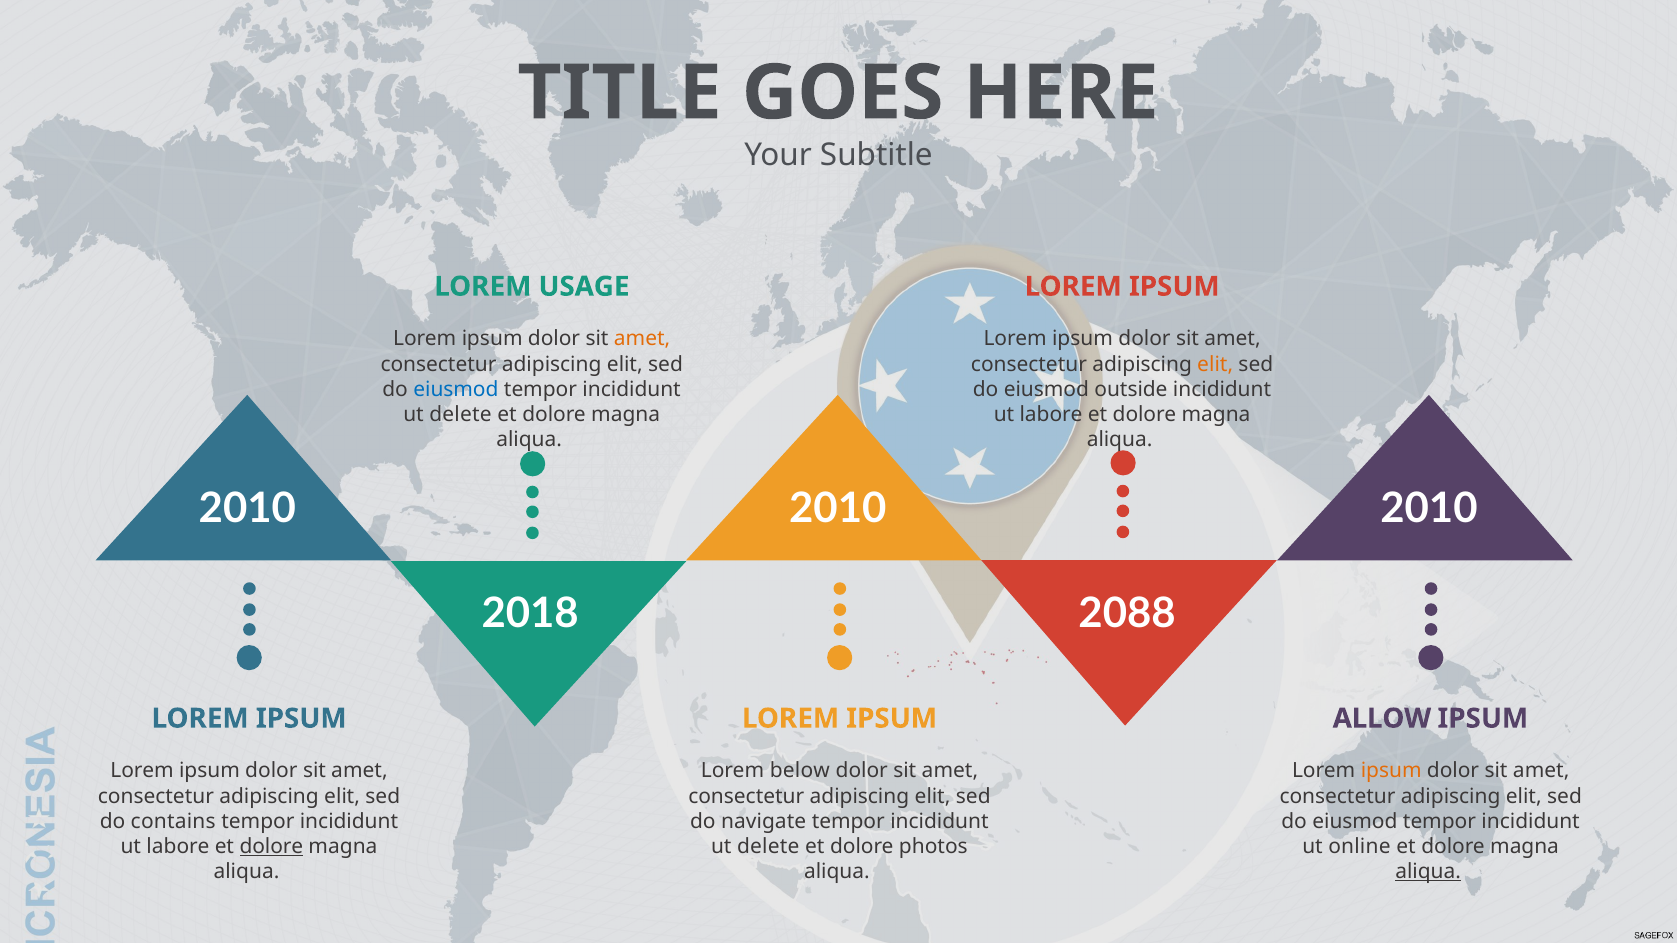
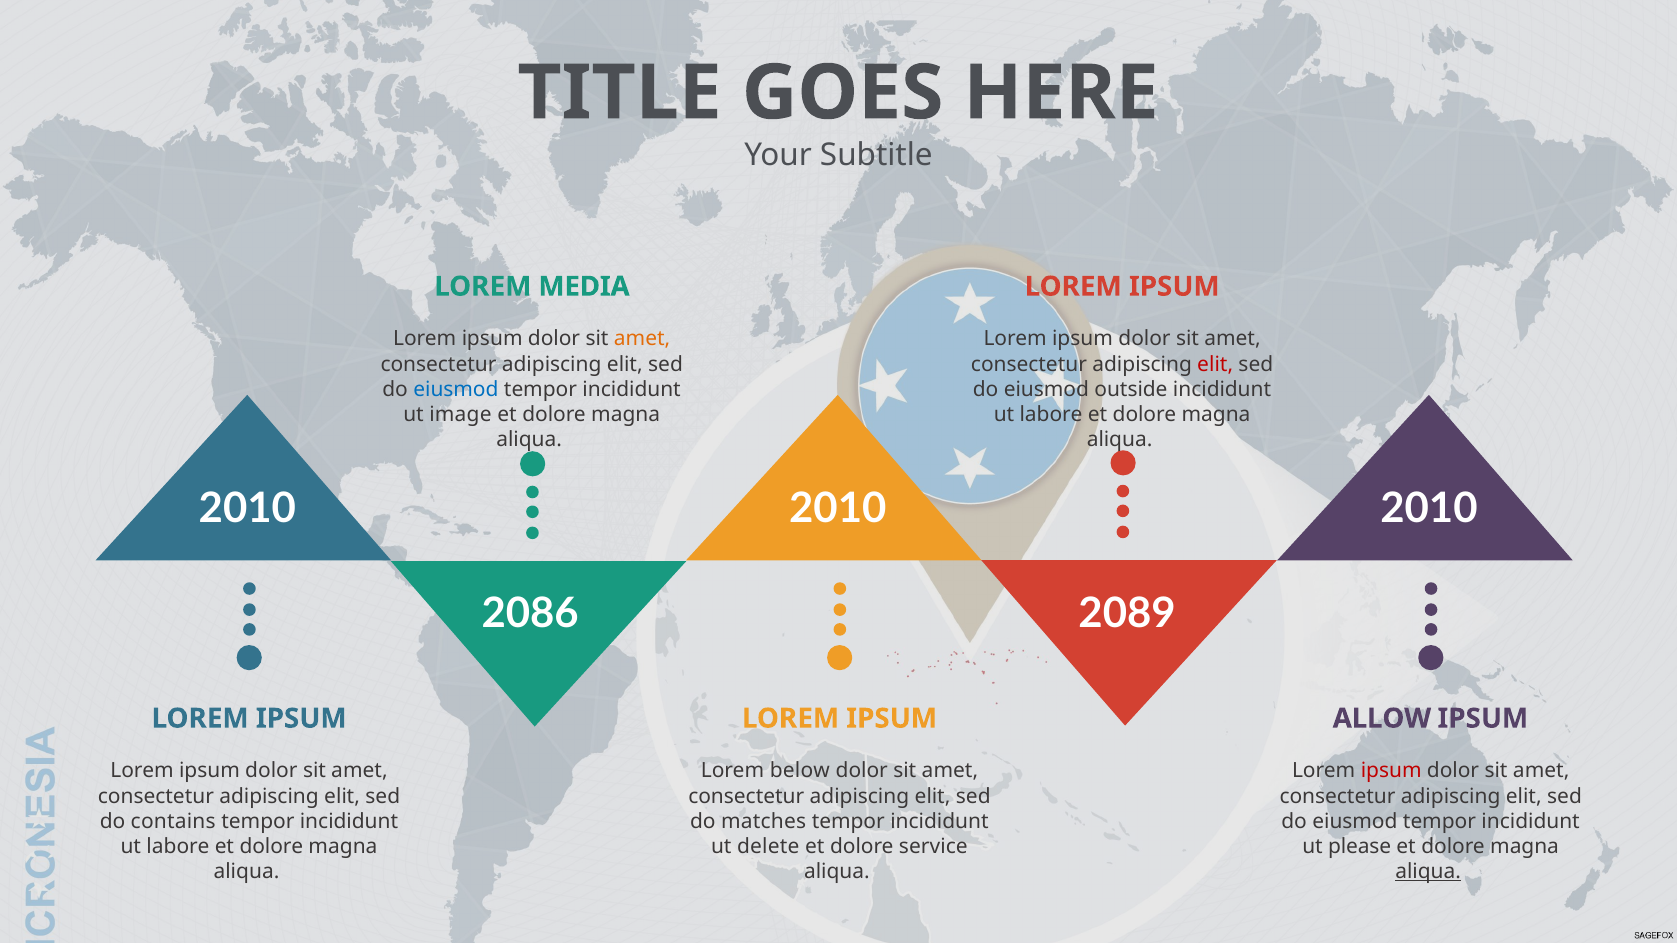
USAGE: USAGE -> MEDIA (584, 287)
elit colour: orange -> red (1215, 364)
delete: delete -> image (460, 415)
2018: 2018 -> 2086 (530, 614)
2088: 2088 -> 2089 (1127, 614)
ipsum colour: orange -> red (1391, 771)
navigate: navigate -> matches (764, 822)
dolore underline: present -> none (271, 847)
photos: photos -> service (933, 847)
online: online -> please (1360, 847)
